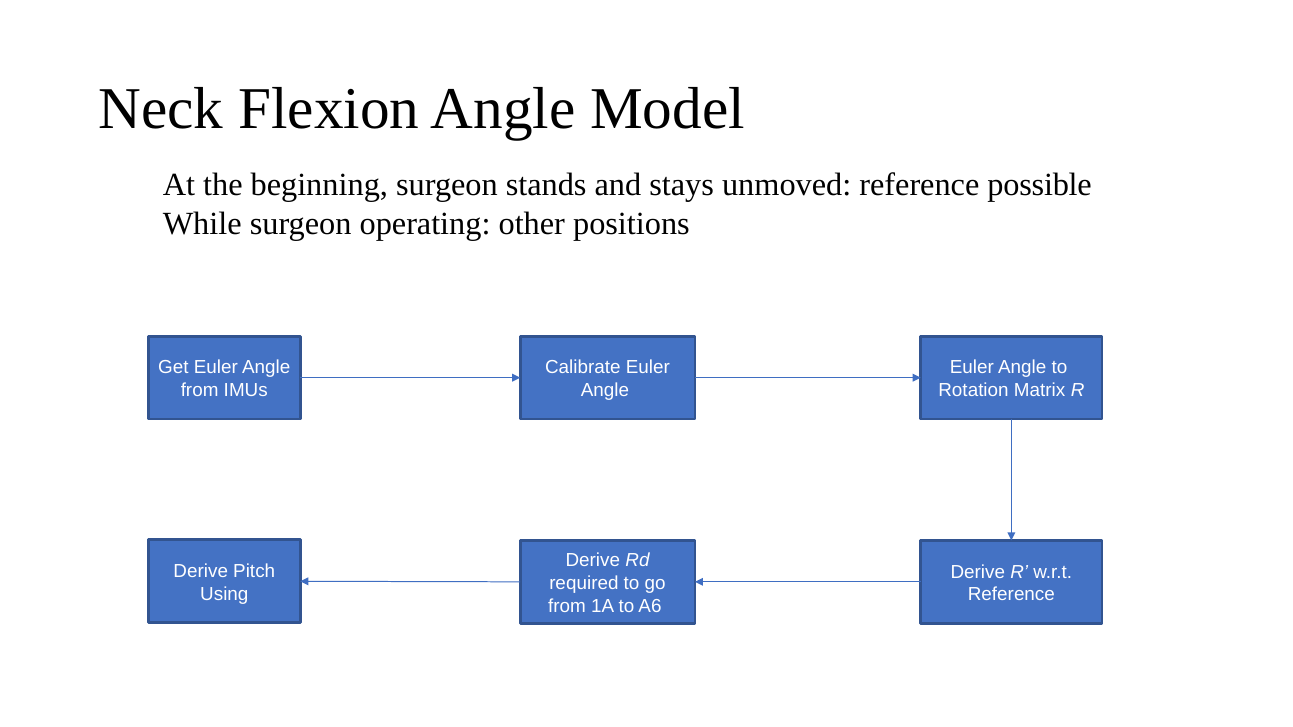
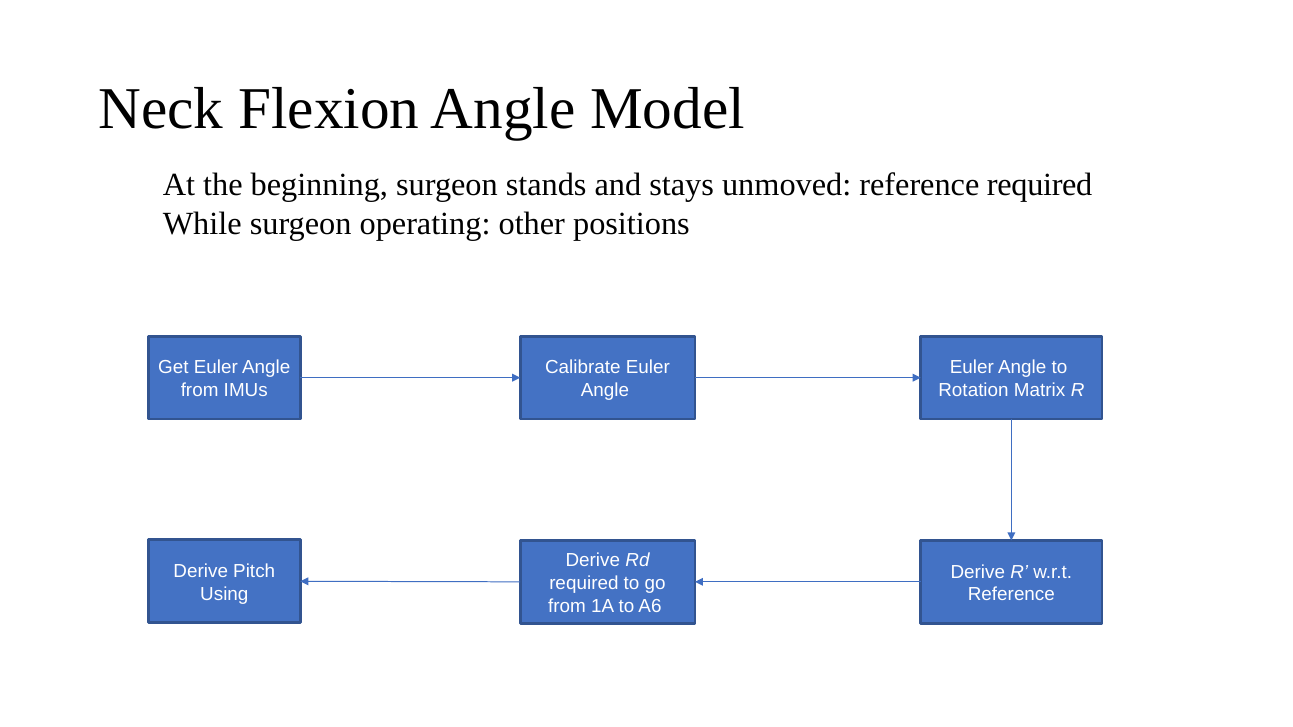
reference possible: possible -> required (1040, 185)
